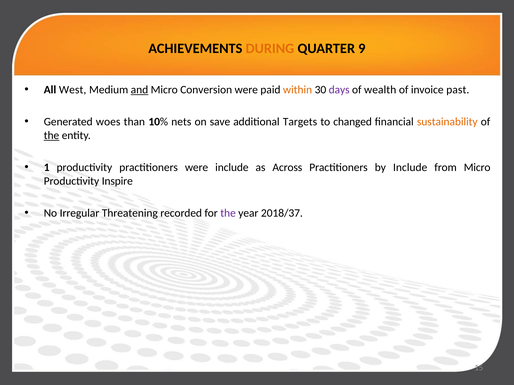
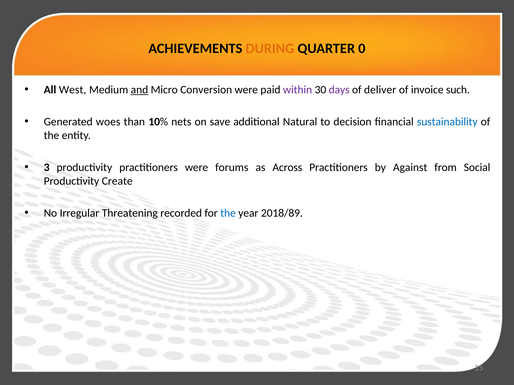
9: 9 -> 0 (362, 49)
within colour: orange -> purple (298, 90)
wealth: wealth -> deliver (380, 90)
past: past -> such (458, 90)
Targets: Targets -> Natural (300, 122)
changed: changed -> decision (353, 122)
sustainability colour: orange -> blue (447, 122)
the underline: present -> none (52, 136)
1: 1 -> 3 (47, 168)
were include: include -> forums (232, 168)
by Include: Include -> Against (410, 168)
from Micro: Micro -> Social (477, 168)
Inspire: Inspire -> Create (117, 181)
the colour: purple -> blue (228, 213)
2018/37: 2018/37 -> 2018/89 (282, 213)
